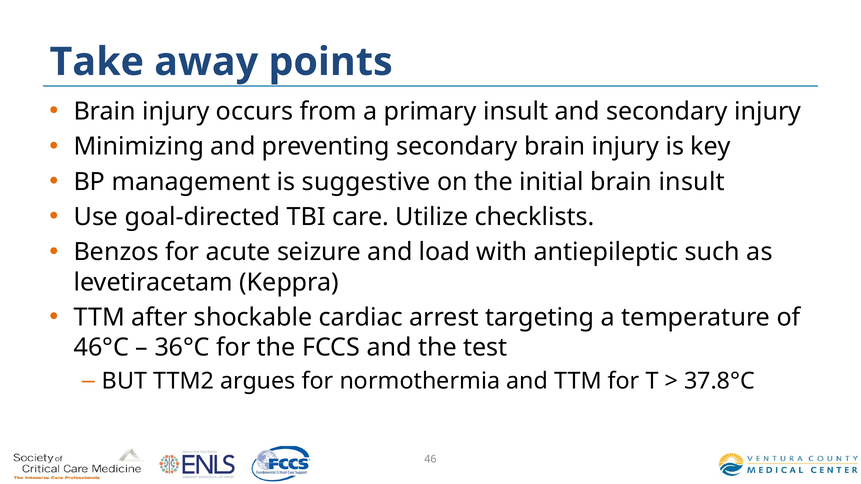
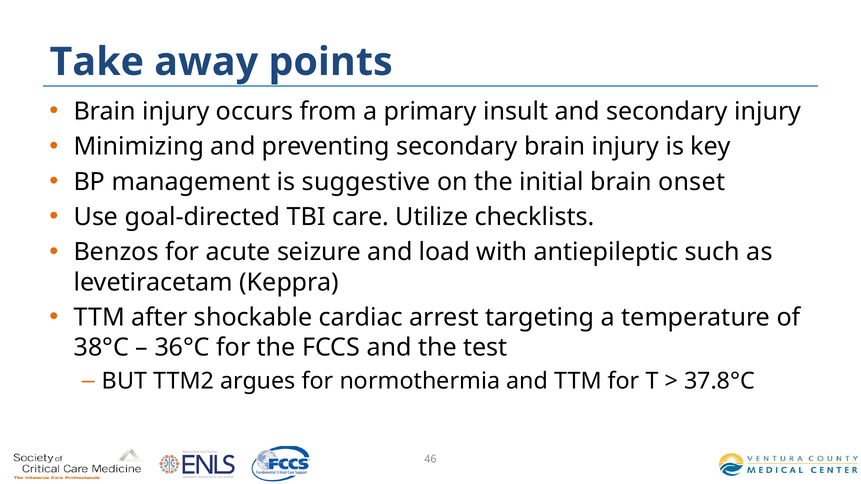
brain insult: insult -> onset (692, 182)
46°C: 46°C -> 38°C (101, 348)
